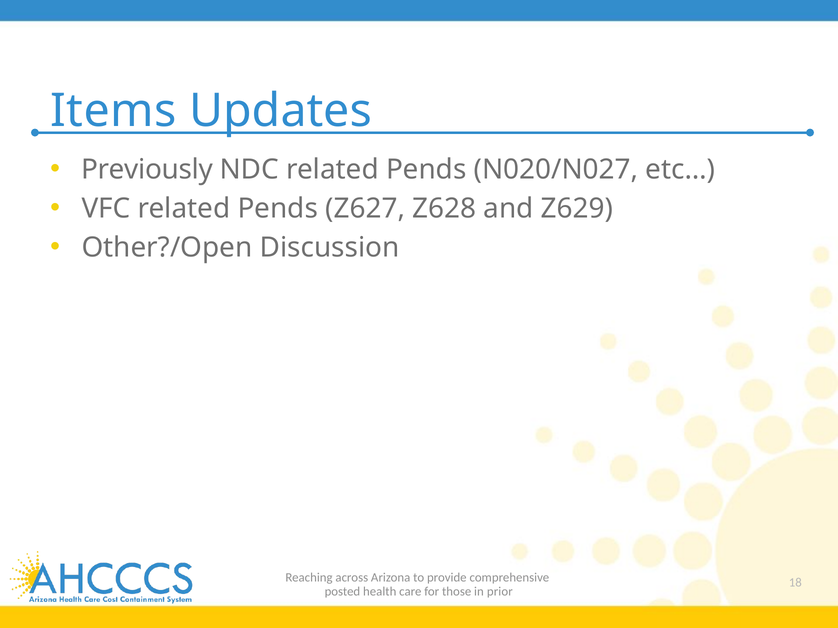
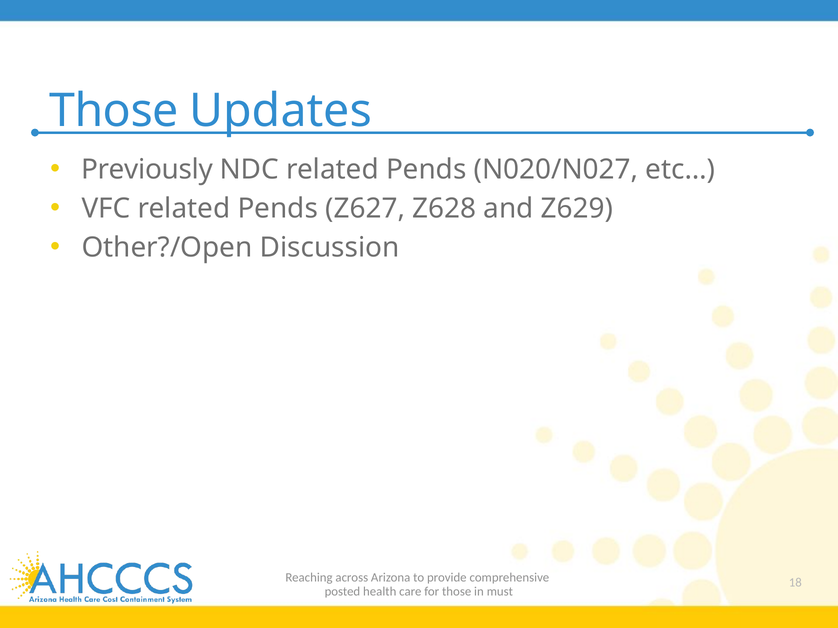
Items: Items -> Those (114, 111)
prior: prior -> must (500, 592)
